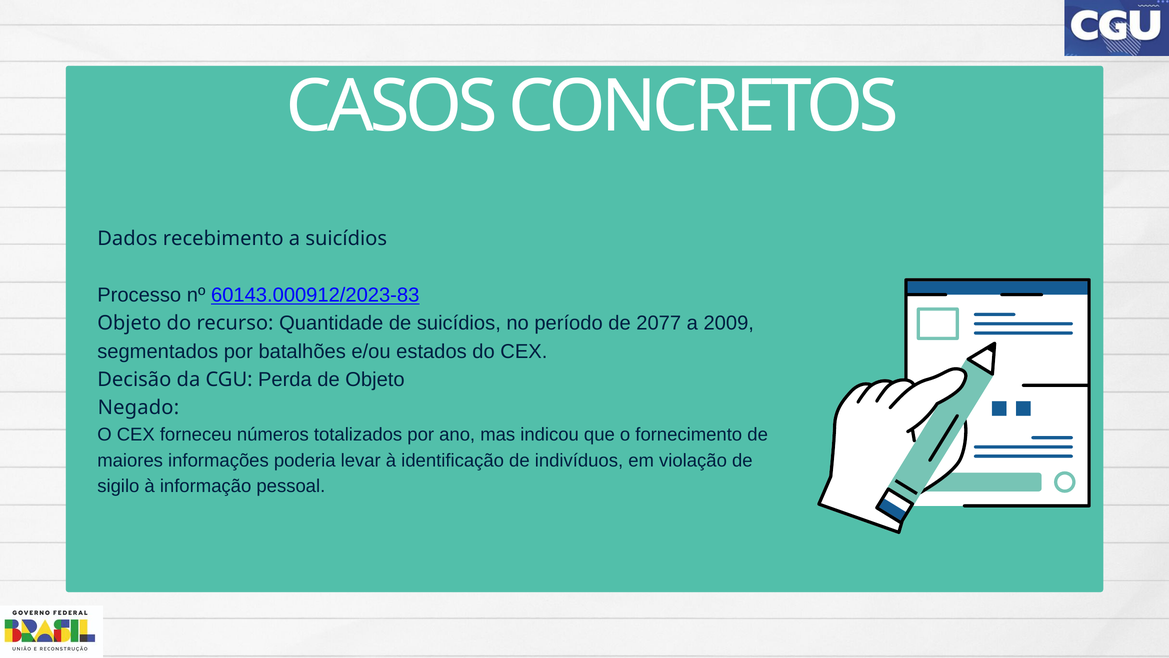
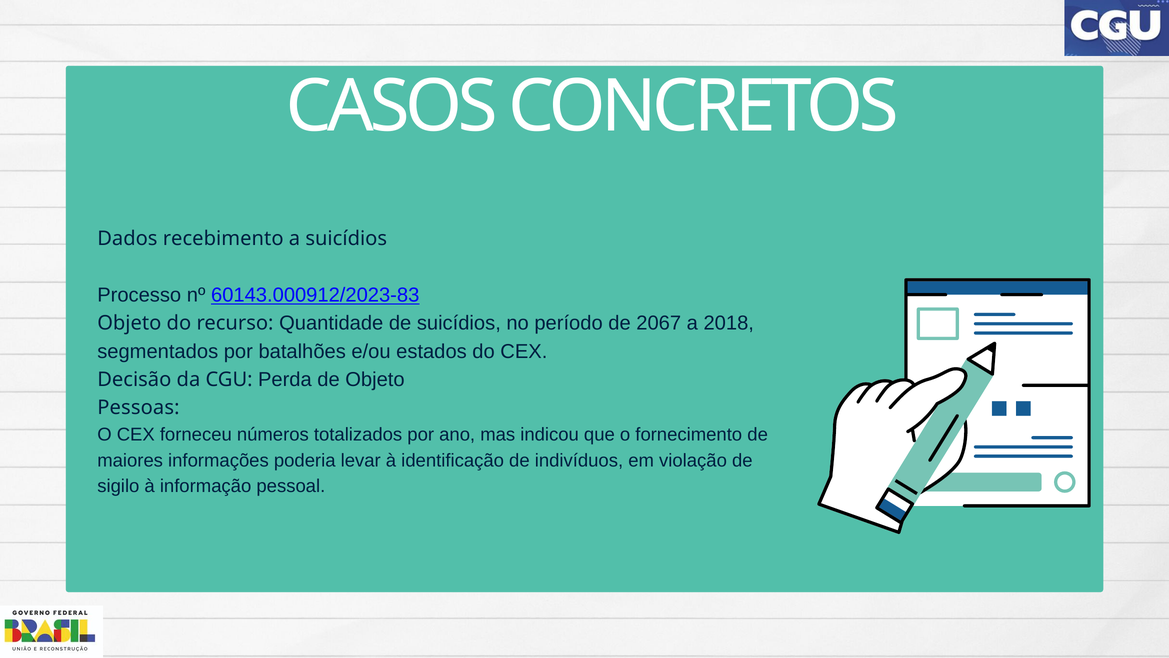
2077: 2077 -> 2067 (659, 323)
2009: 2009 -> 2018 (729, 323)
Negado: Negado -> Pessoas (138, 407)
